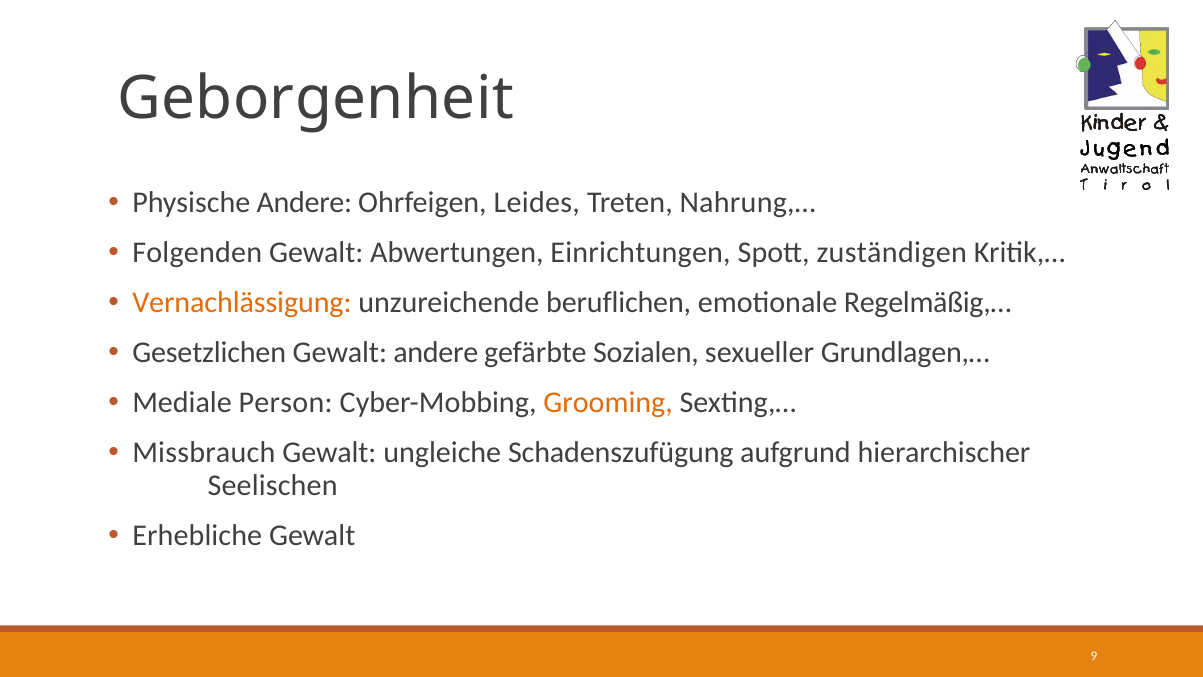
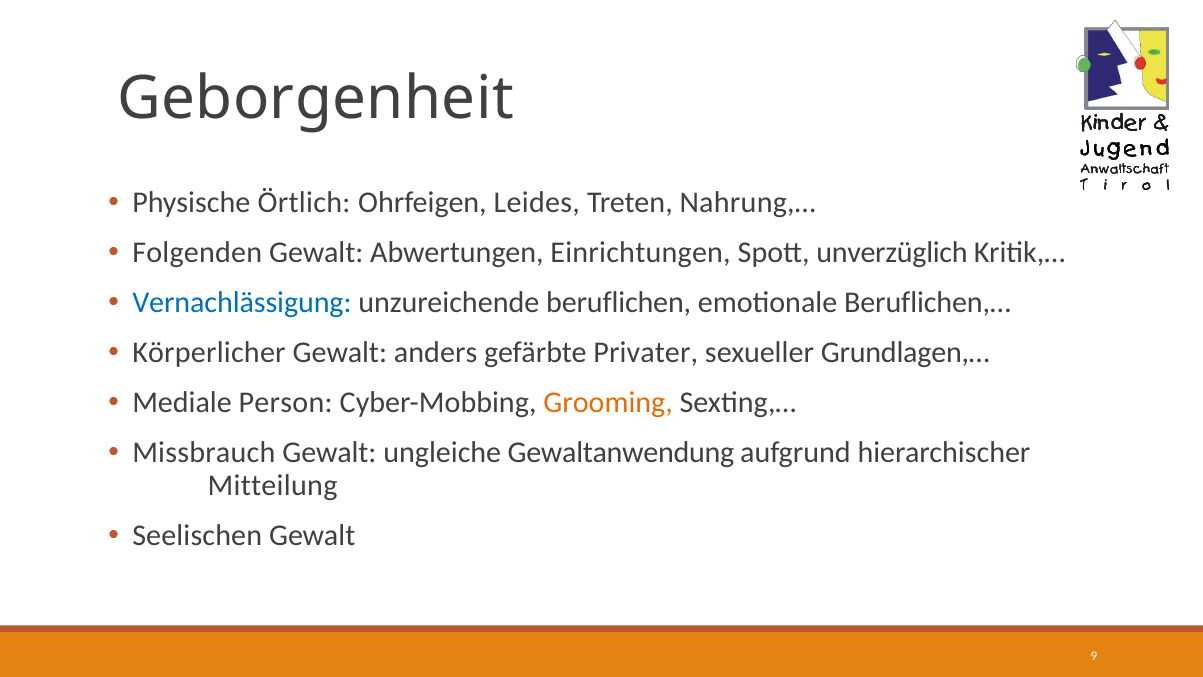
Physische Andere: Andere -> Örtlich (304, 203)
zuständigen: zuständigen -> unverzüglich (892, 253)
Vernachlässigung colour: orange -> blue (242, 303)
Regelmäßig,…: Regelmäßig,… -> Beruflichen,… (927, 303)
Gesetzlichen: Gesetzlichen -> Körperlicher (209, 353)
Gewalt andere: andere -> anders (436, 353)
Sozialen: Sozialen -> Privater (646, 353)
Schadenszufügung: Schadenszufügung -> Gewaltanwendung (621, 453)
Seelischen: Seelischen -> Mitteilung (273, 485)
Erhebliche: Erhebliche -> Seelischen (197, 535)
